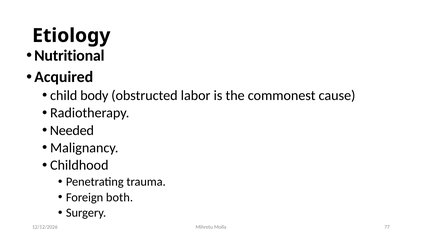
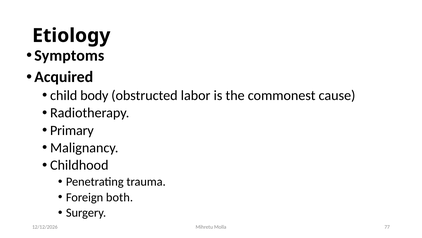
Nutritional: Nutritional -> Symptoms (69, 55)
Needed: Needed -> Primary (72, 130)
